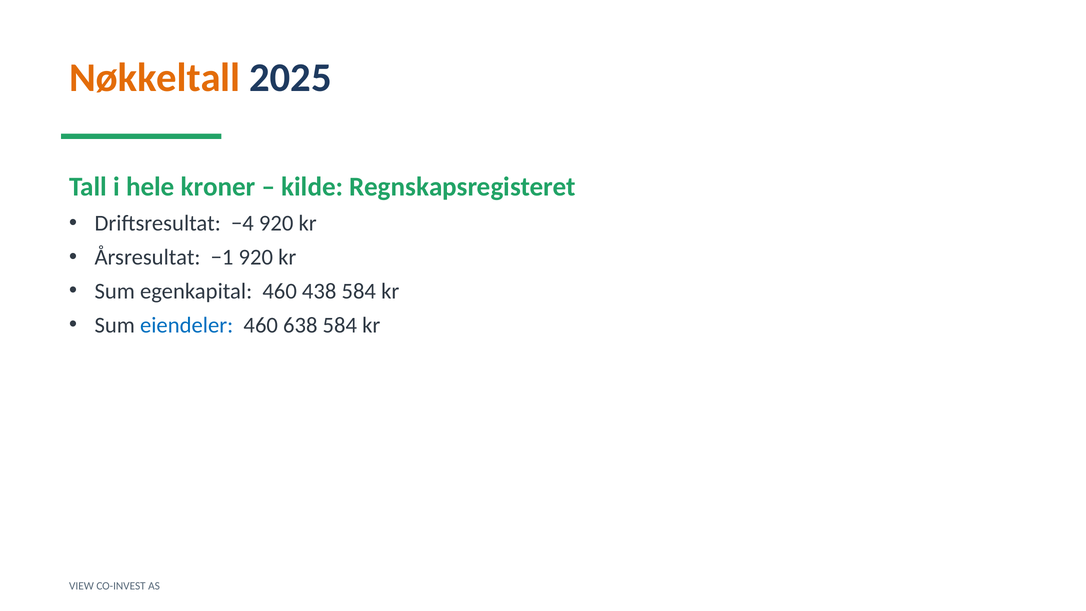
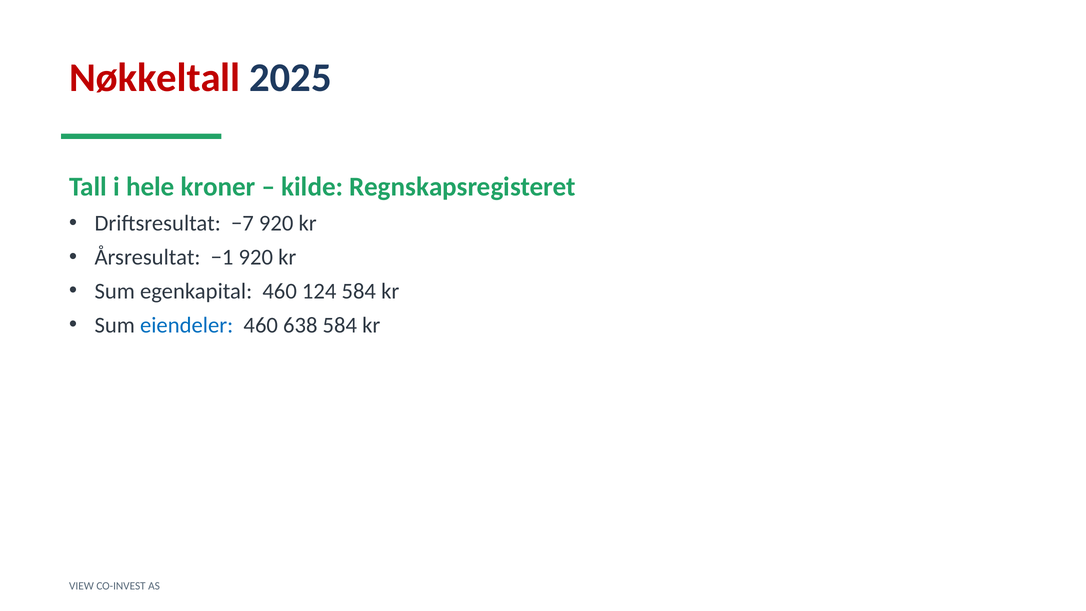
Nøkkeltall colour: orange -> red (155, 78)
−4: −4 -> −7 (242, 223)
438: 438 -> 124 (319, 291)
